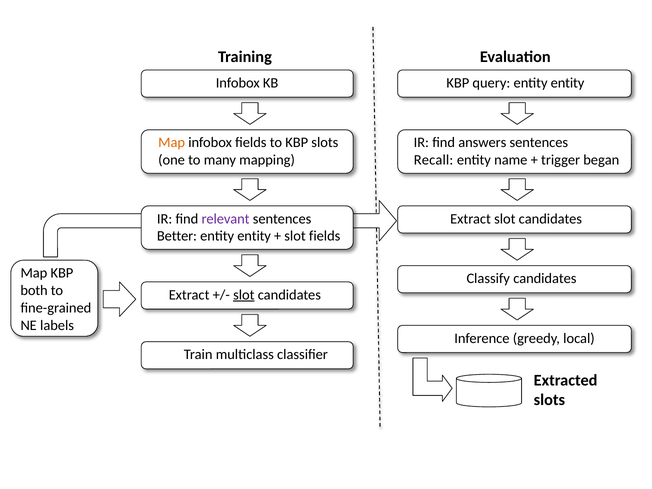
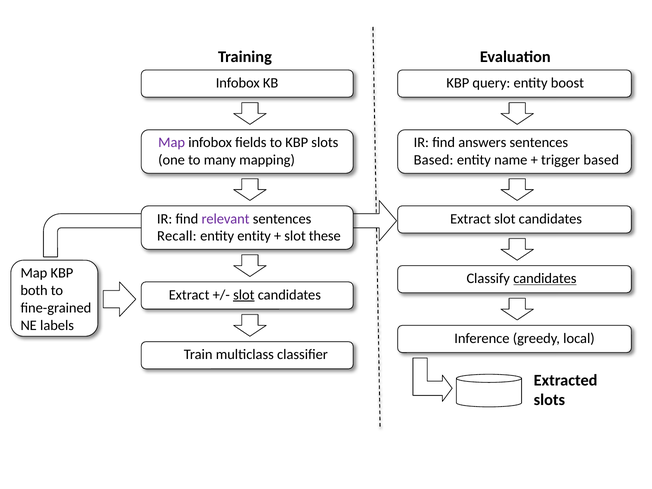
query entity entity: entity -> boost (567, 83)
Map colour: orange -> purple (172, 143)
Recall: Recall -> Based (434, 160)
trigger began: began -> based (601, 160)
Better: Better -> Recall (177, 236)
slot fields: fields -> these (325, 236)
candidates underline: none -> present (545, 279)
